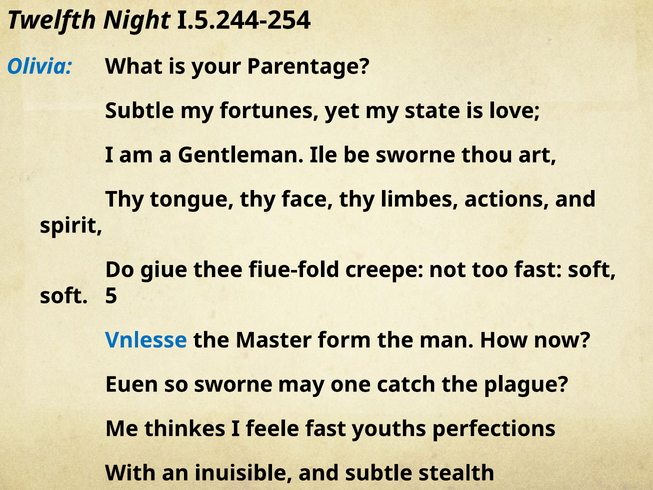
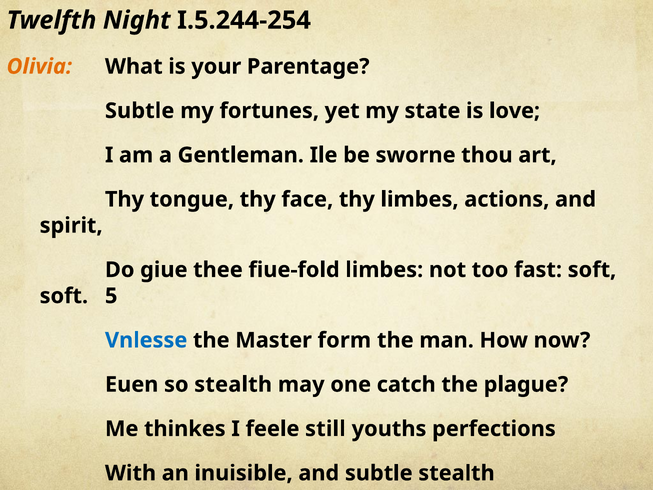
Olivia colour: blue -> orange (39, 66)
fiue-fold creepe: creepe -> limbes (384, 270)
so sworne: sworne -> stealth (233, 384)
feele fast: fast -> still (325, 429)
